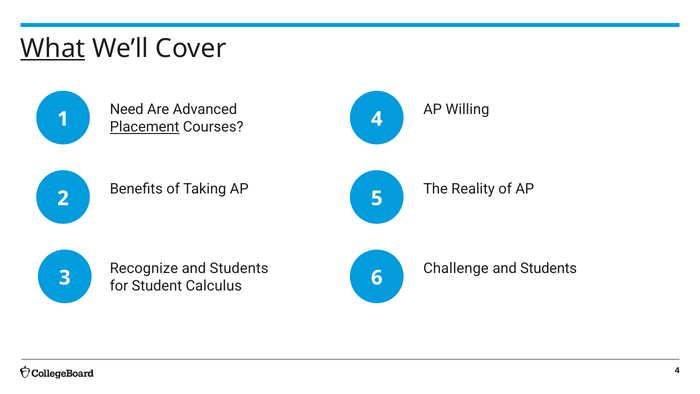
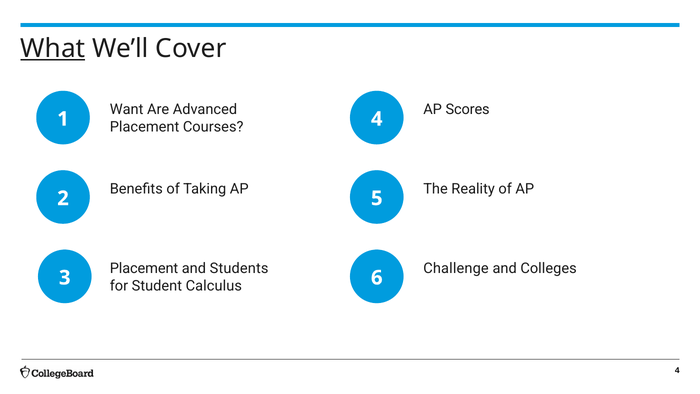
Need: Need -> Want (127, 110)
Willing: Willing -> Scores (468, 110)
Placement underline: present -> none (145, 127)
Recognize: Recognize -> Placement (144, 268)
Students: Students -> Colleges (549, 268)
